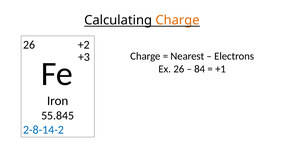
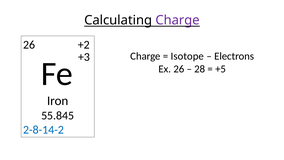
Charge colour: orange -> purple (178, 20)
Nearest: Nearest -> Isotope (187, 56)
84: 84 -> 28 (200, 69)
+1: +1 -> +5 (221, 69)
